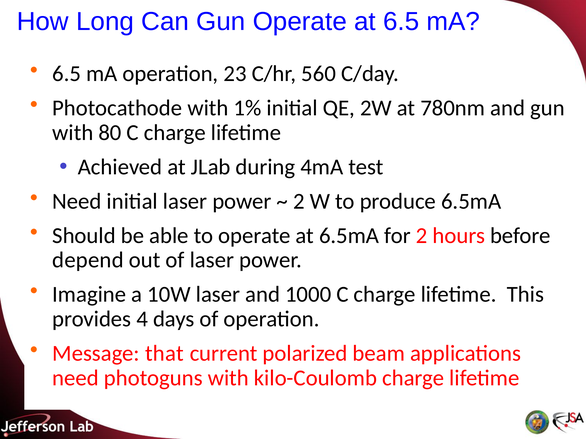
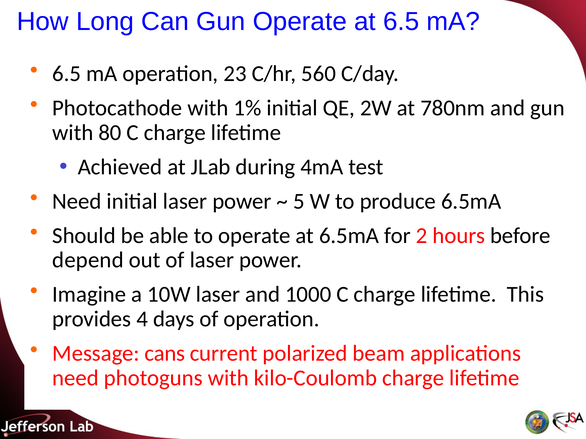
2: 2 -> 5 (299, 201)
that: that -> cans (165, 354)
